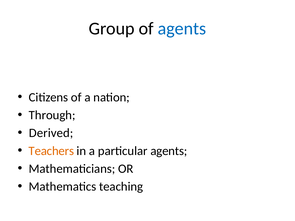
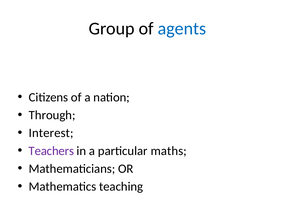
Derived: Derived -> Interest (51, 133)
Teachers colour: orange -> purple (51, 151)
particular agents: agents -> maths (169, 151)
